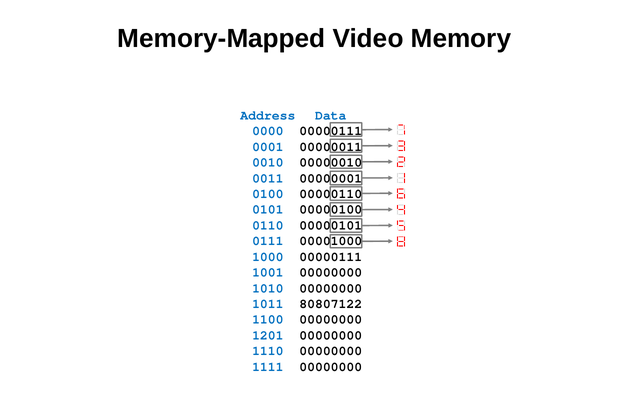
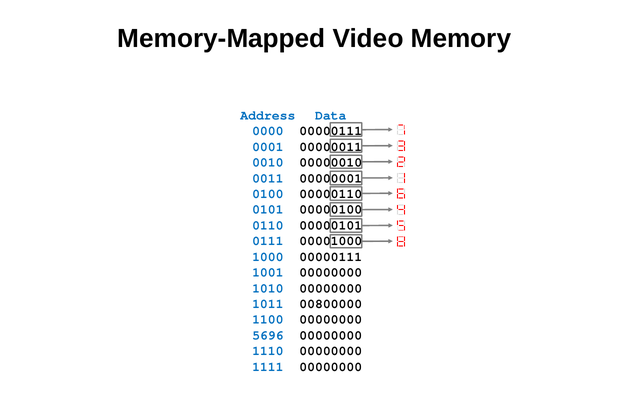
80807122: 80807122 -> 00800000 (331, 304)
1201: 1201 -> 5696 (268, 335)
